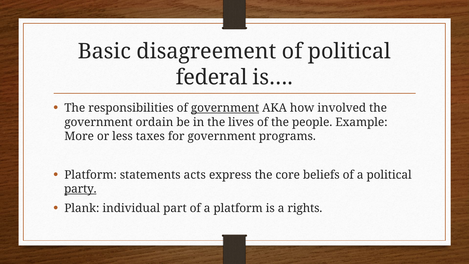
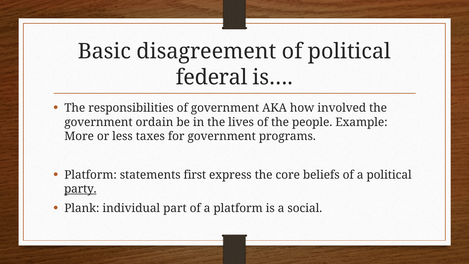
government underline: present -> none (225, 108)
acts: acts -> first (195, 175)
rights: rights -> social (305, 208)
